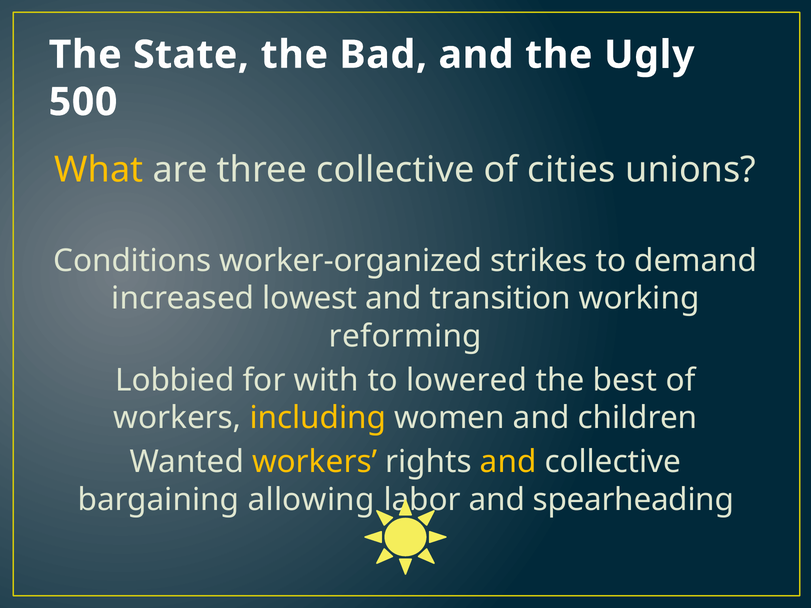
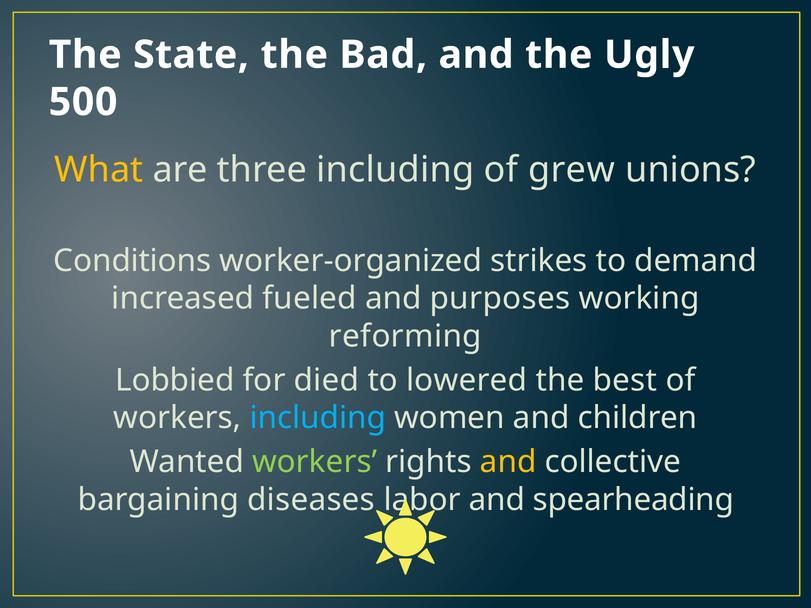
three collective: collective -> including (395, 170)
cities: cities -> grew (571, 170)
lowest: lowest -> fueled (310, 299)
transition: transition -> purposes (500, 299)
with: with -> died (326, 380)
including colour: yellow -> light blue (318, 418)
workers colour: yellow -> light green (315, 462)
allowing: allowing -> diseases (311, 500)
